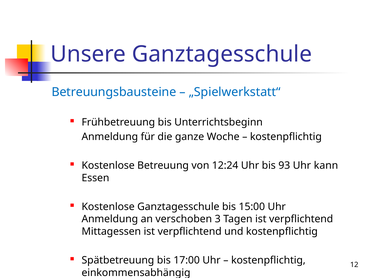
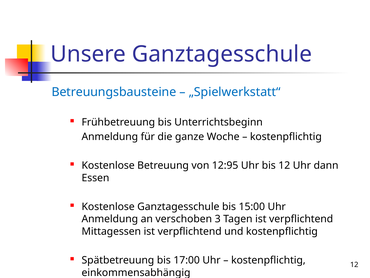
12:24: 12:24 -> 12:95 (225, 165)
bis 93: 93 -> 12 (284, 165)
kann: kann -> dann (326, 165)
